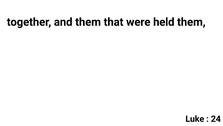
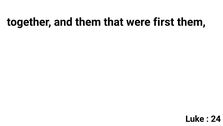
held: held -> first (164, 22)
